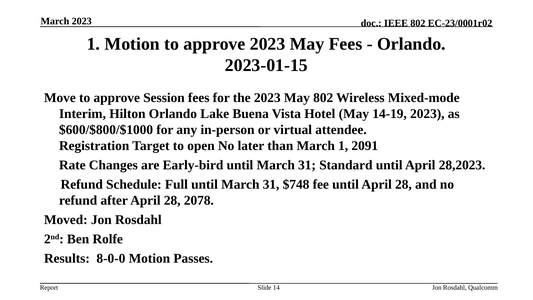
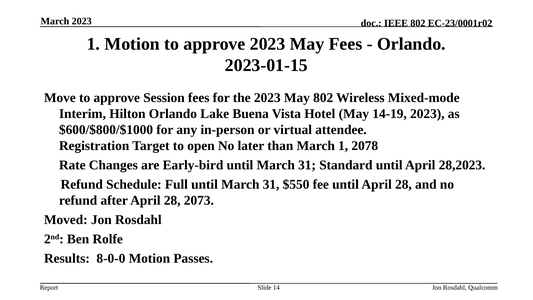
2091: 2091 -> 2078 (365, 146)
$748: $748 -> $550 (296, 184)
2078: 2078 -> 2073 (199, 200)
